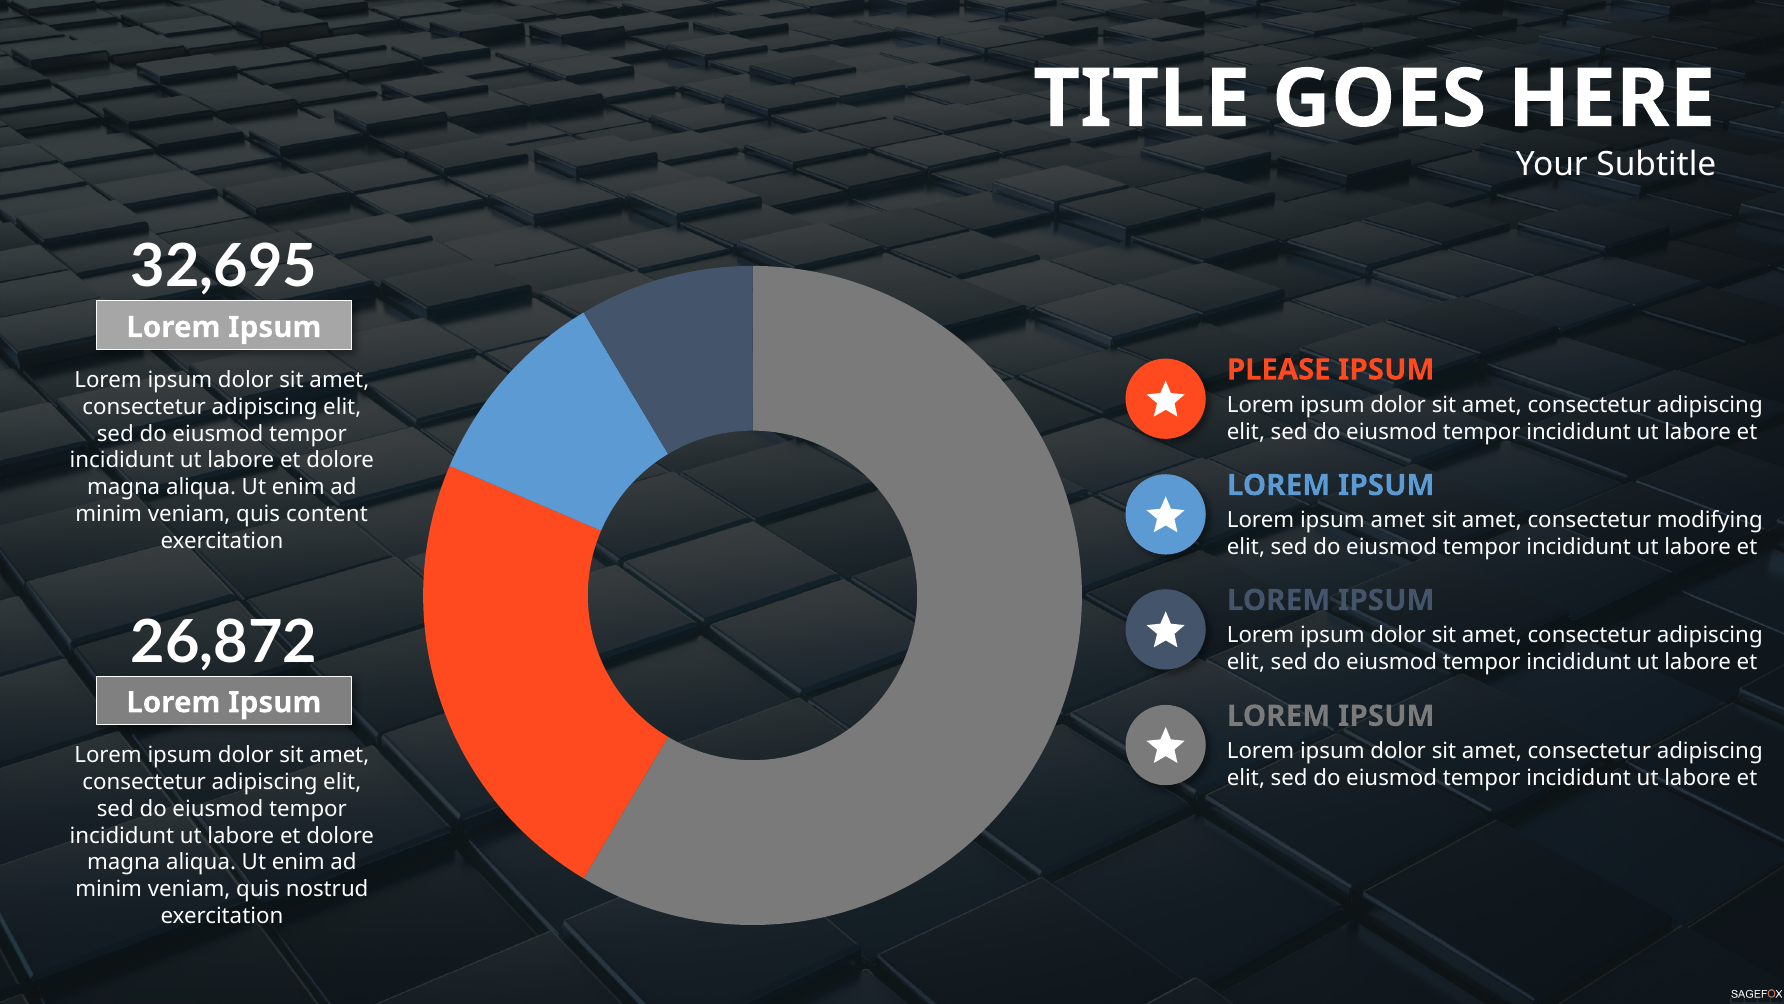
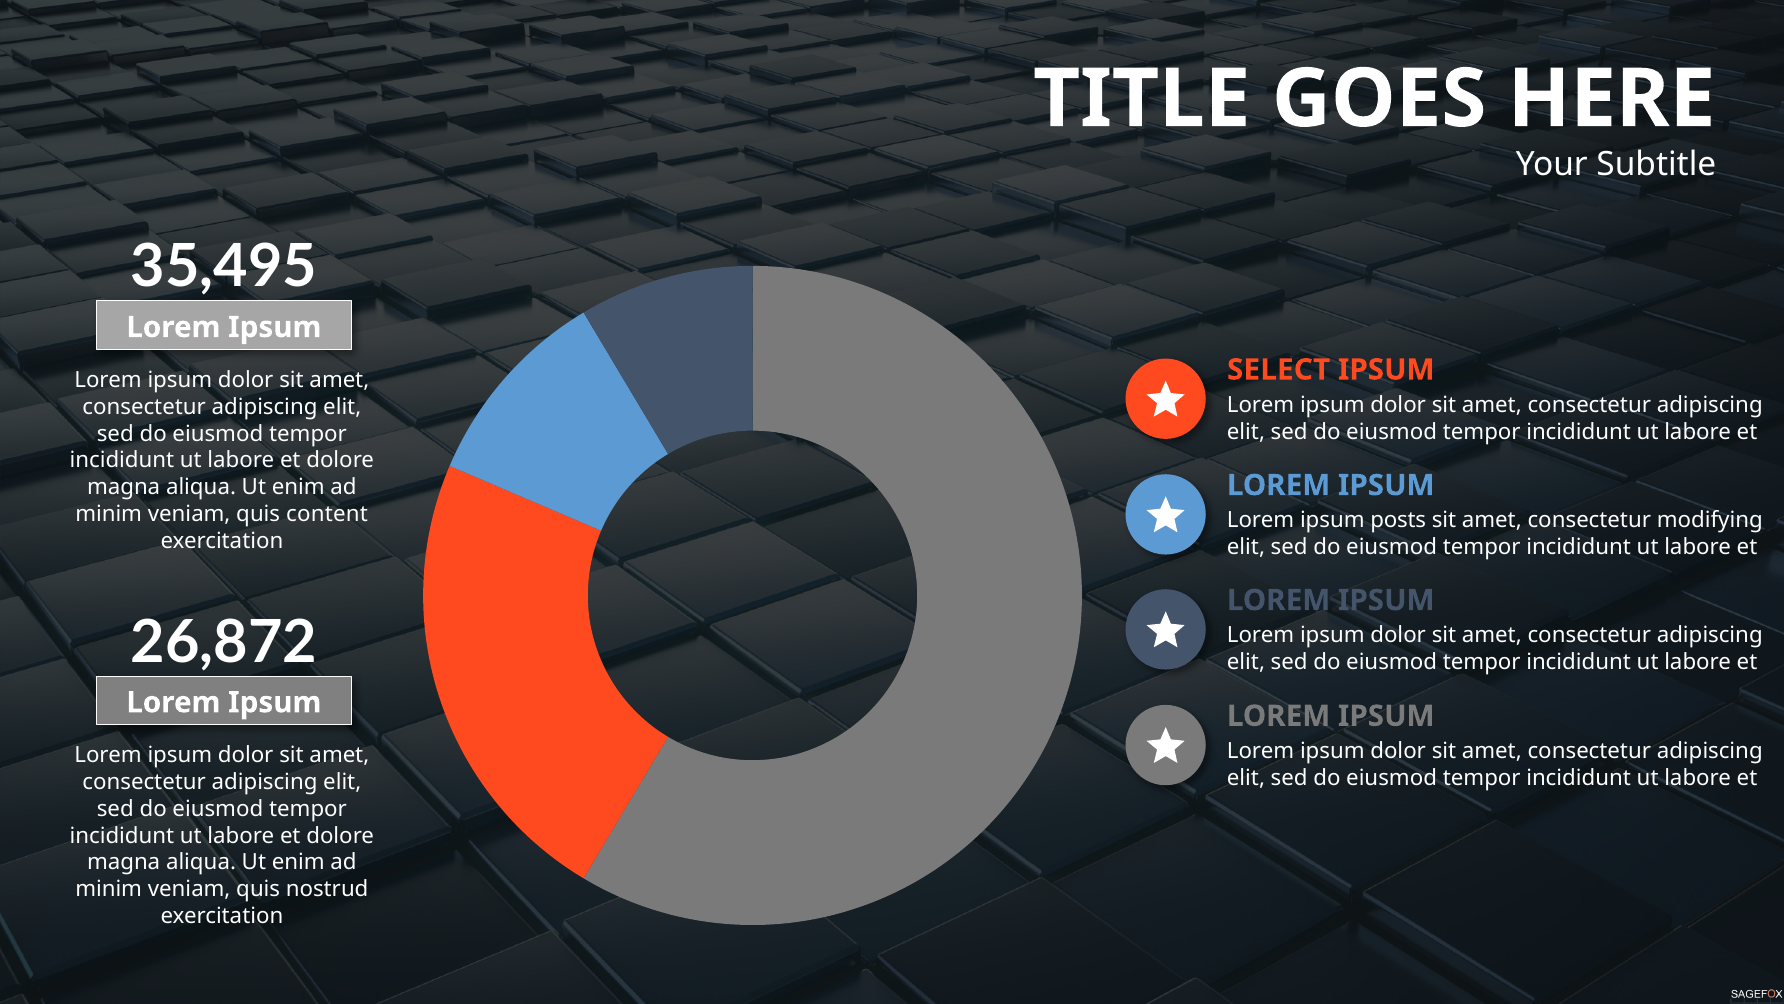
32,695: 32,695 -> 35,495 (224, 267)
PLEASE: PLEASE -> SELECT (1279, 370)
ipsum amet: amet -> posts (1398, 520)
